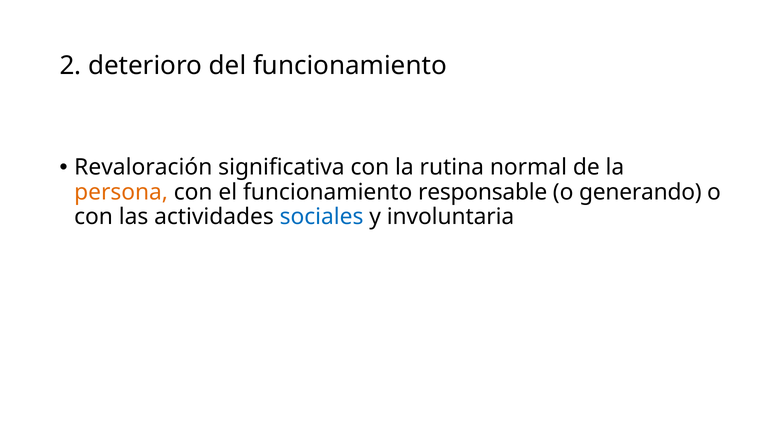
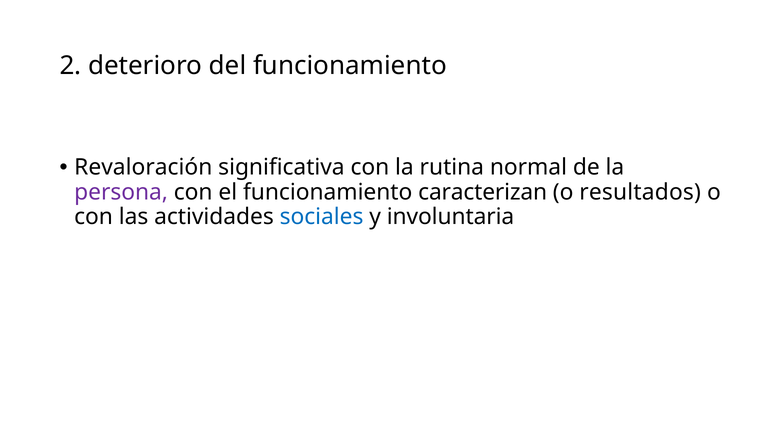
persona colour: orange -> purple (121, 192)
responsable: responsable -> caracterizan (483, 192)
generando: generando -> resultados (640, 192)
